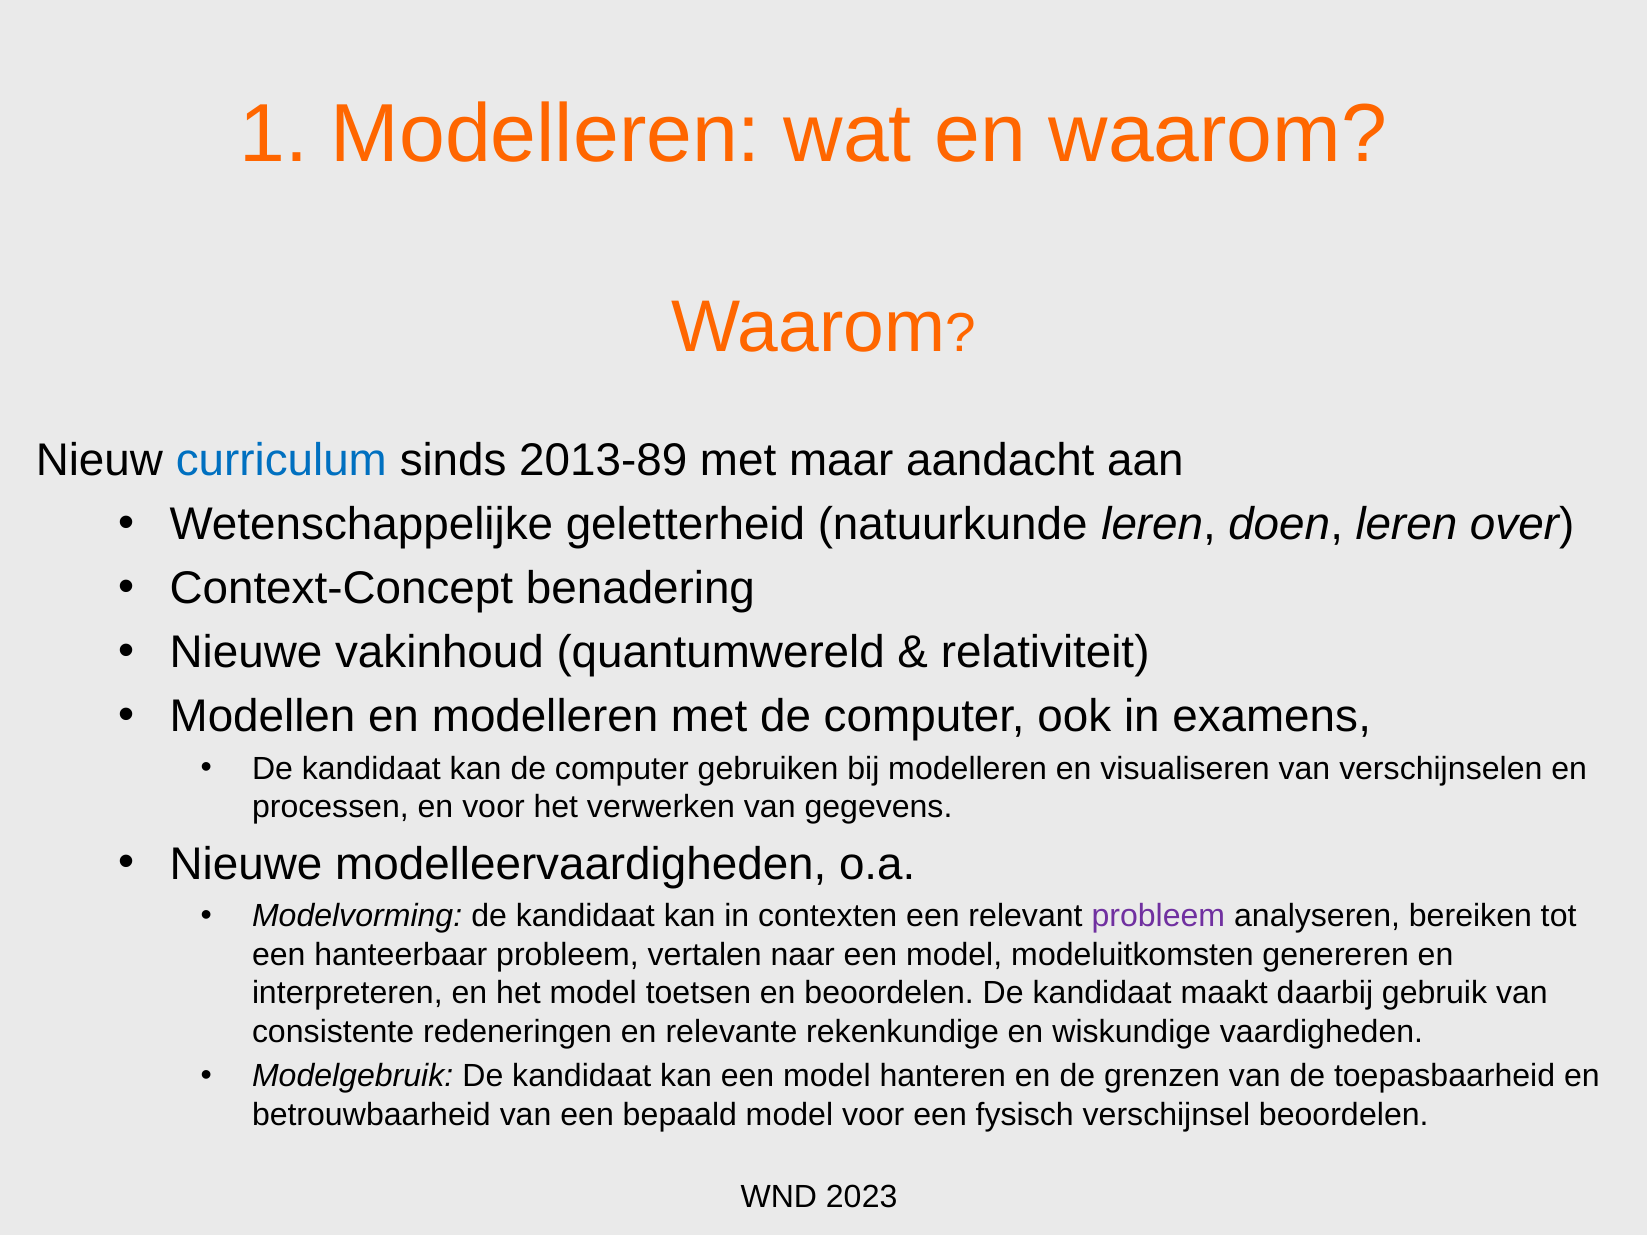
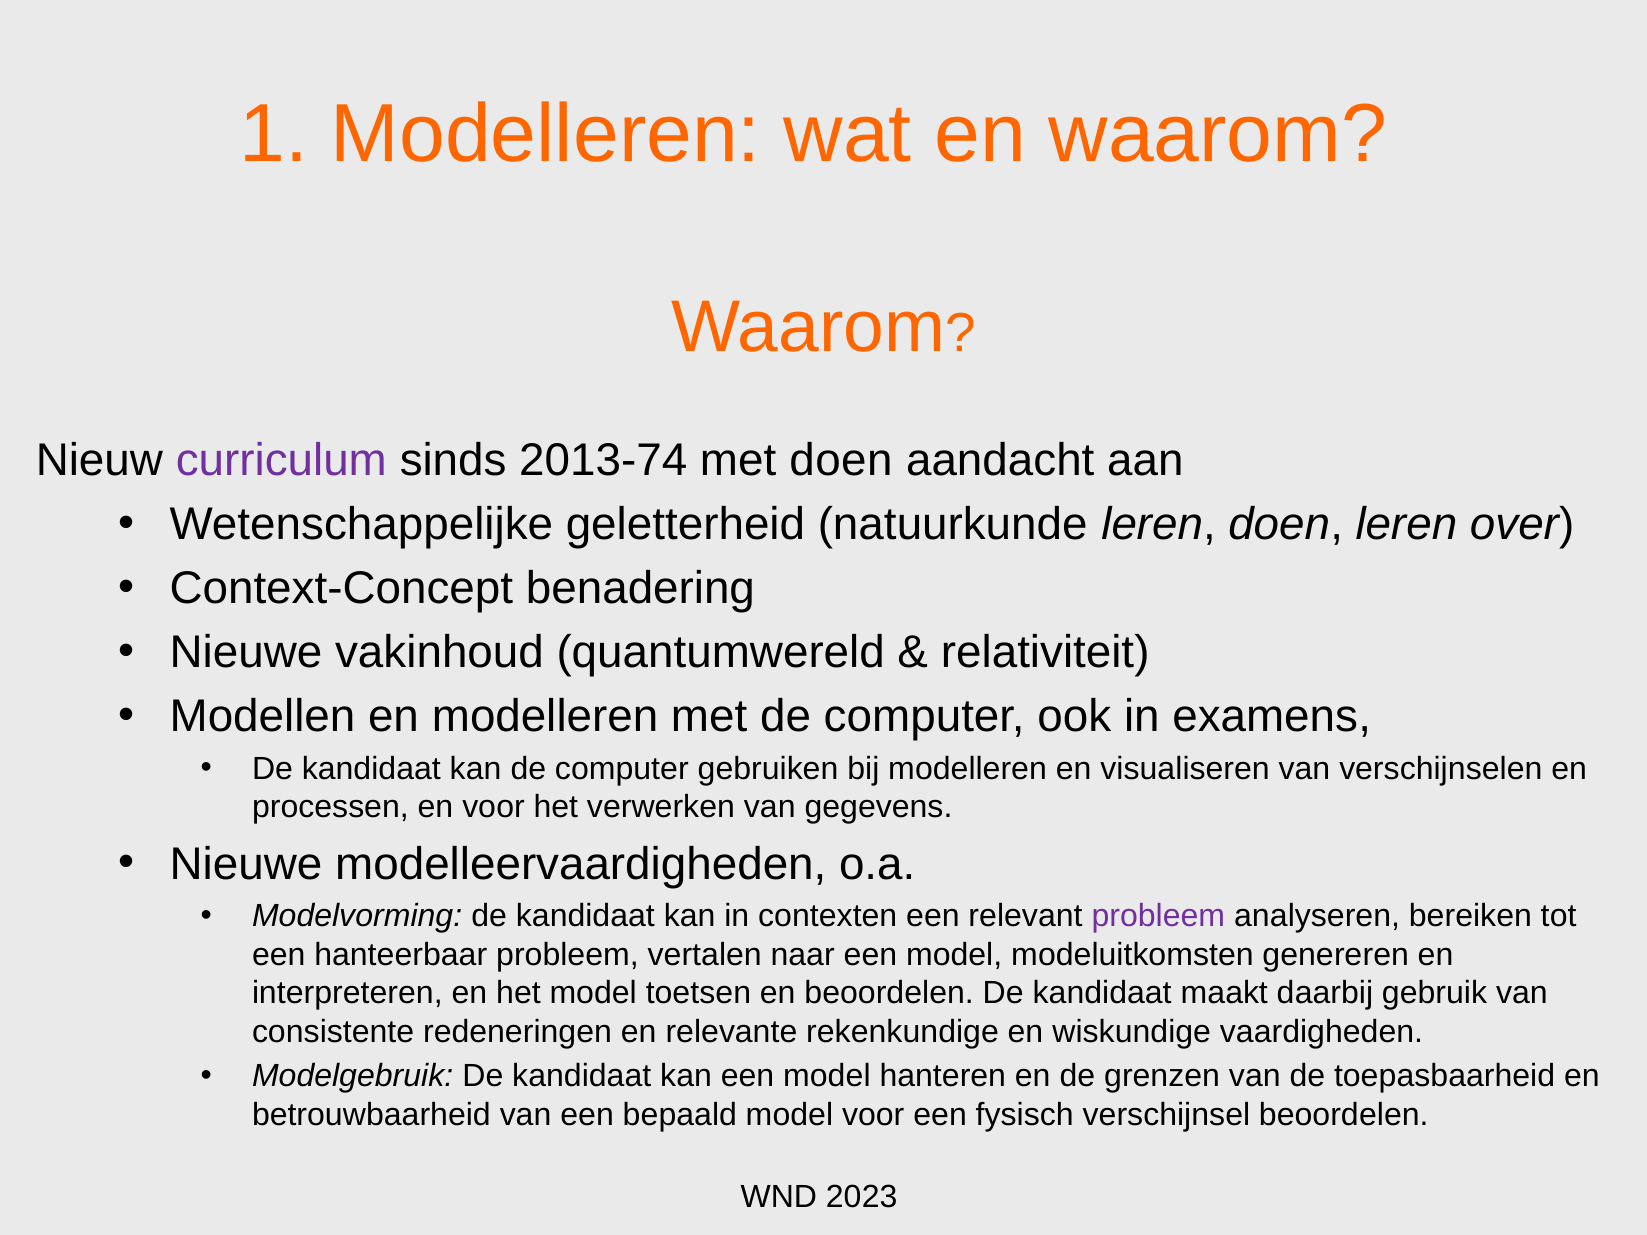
curriculum colour: blue -> purple (281, 461)
2013-89: 2013-89 -> 2013-74 (603, 461)
met maar: maar -> doen (841, 461)
